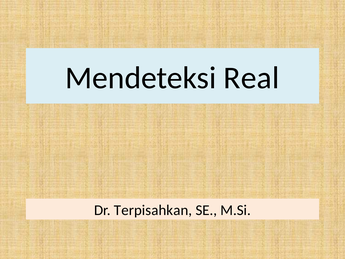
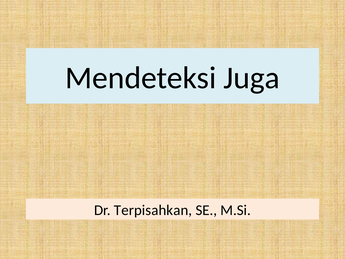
Real: Real -> Juga (252, 78)
